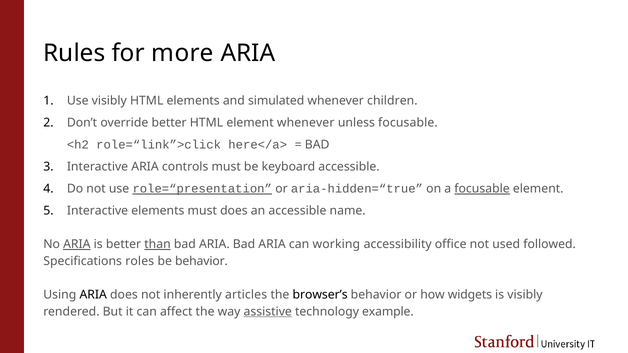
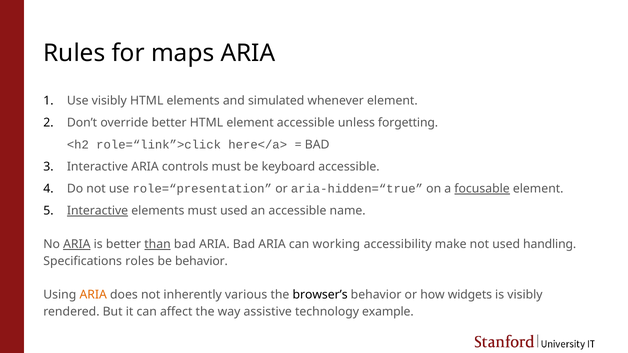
more: more -> maps (183, 53)
whenever children: children -> element (392, 101)
element whenever: whenever -> accessible (306, 123)
unless focusable: focusable -> forgetting (408, 123)
role=“presentation underline: present -> none (202, 189)
Interactive underline: none -> present (98, 211)
must does: does -> used (234, 211)
office: office -> make (451, 244)
followed: followed -> handling (550, 244)
ARIA colour: black -> orange (93, 295)
articles: articles -> various (246, 295)
assistive underline: present -> none (268, 312)
